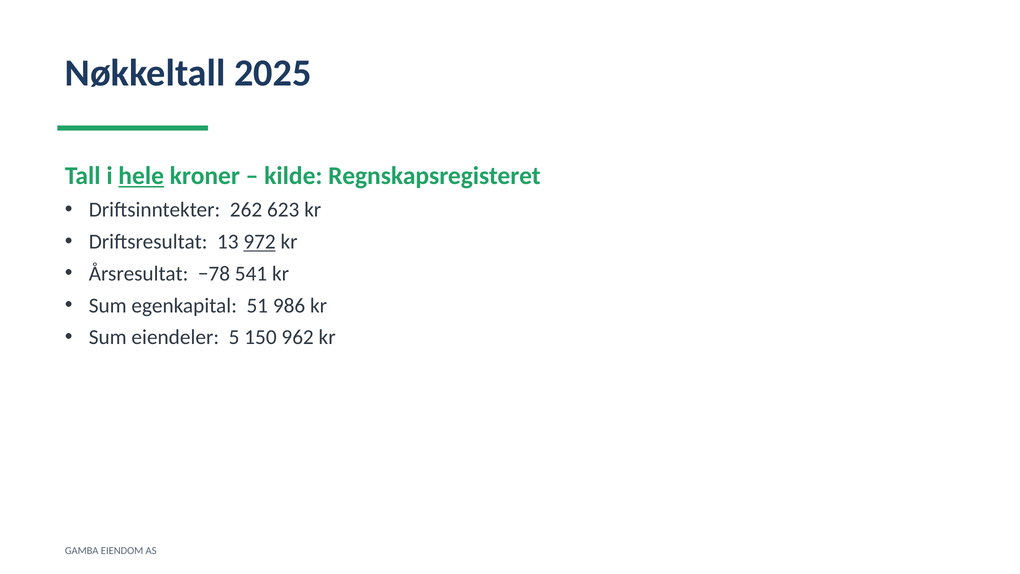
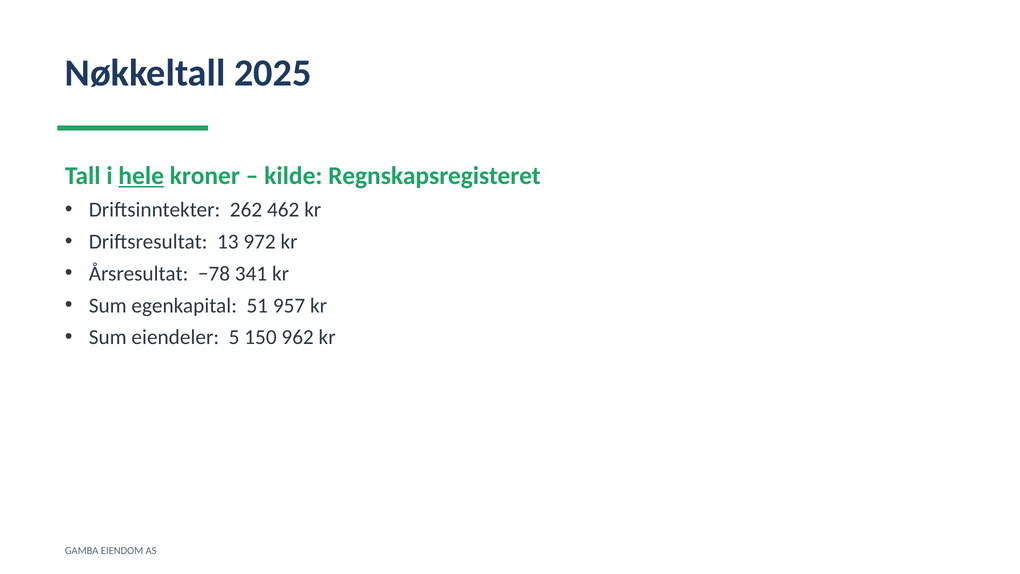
623: 623 -> 462 (283, 210)
972 underline: present -> none (260, 242)
541: 541 -> 341 (251, 274)
986: 986 -> 957 (289, 305)
